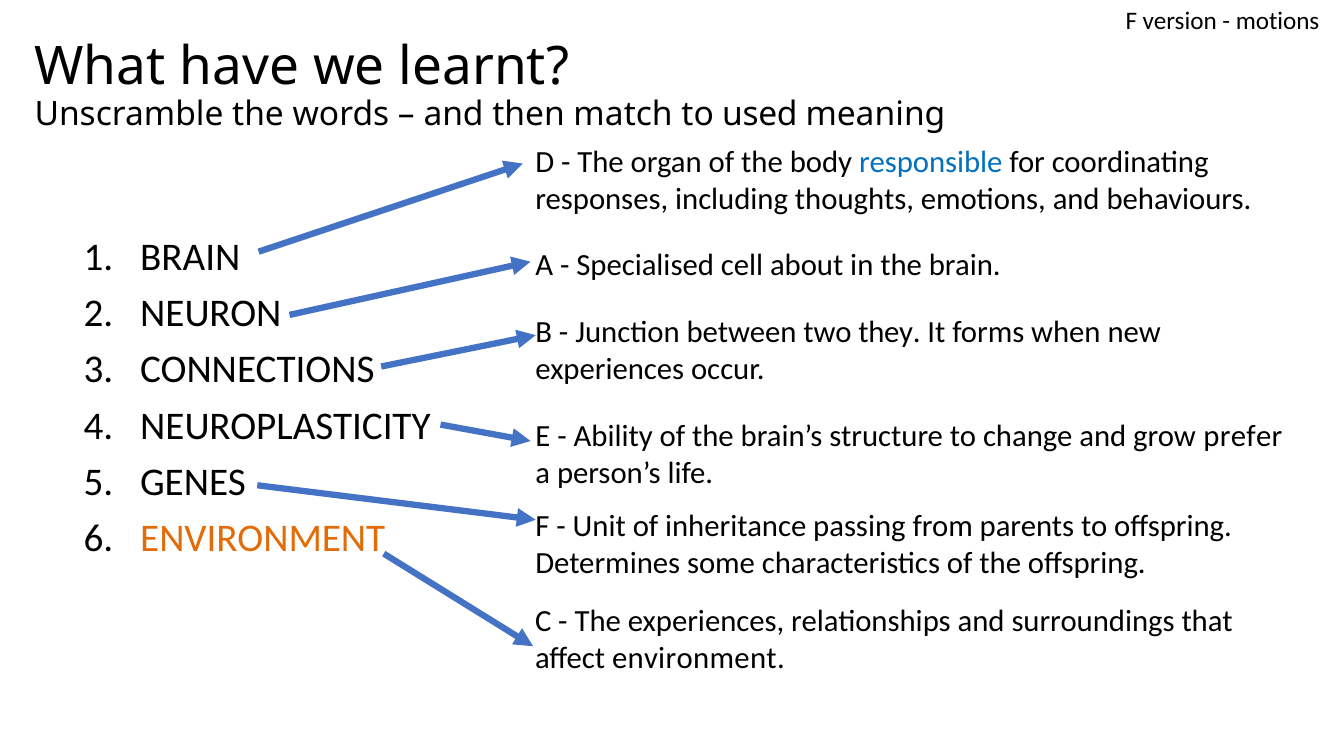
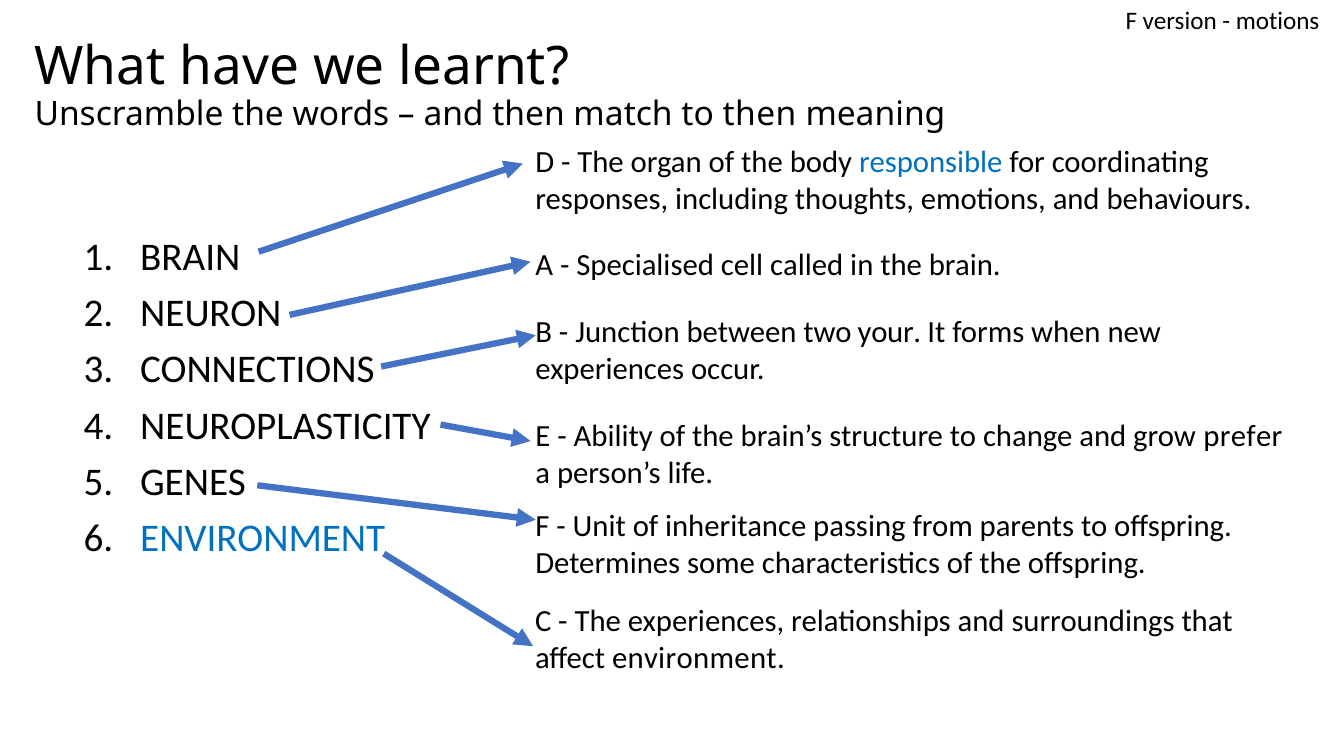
to used: used -> then (760, 114)
about: about -> called (807, 265)
they: they -> your (889, 332)
ENVIRONMENT colour: orange -> blue (263, 539)
